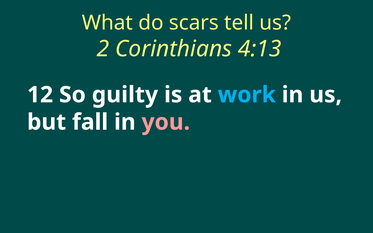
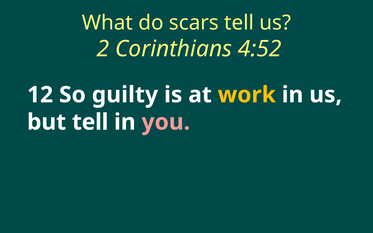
4:13: 4:13 -> 4:52 (260, 49)
work colour: light blue -> yellow (247, 95)
but fall: fall -> tell (90, 122)
